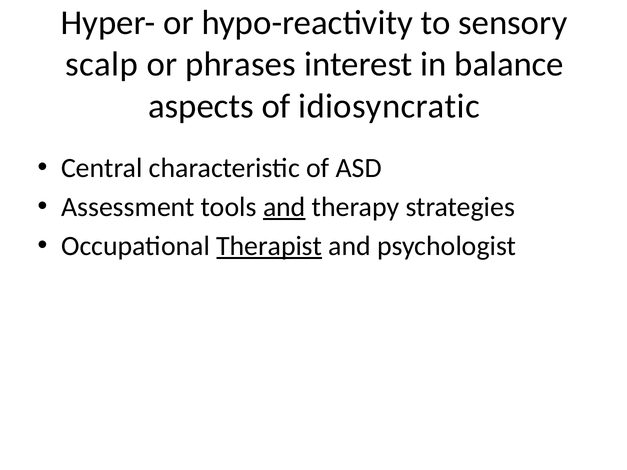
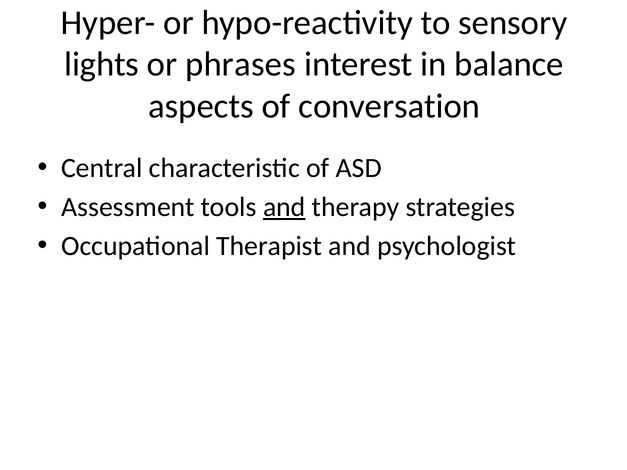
scalp: scalp -> lights (102, 64)
idiosyncratic: idiosyncratic -> conversation (389, 106)
Therapist underline: present -> none (269, 246)
